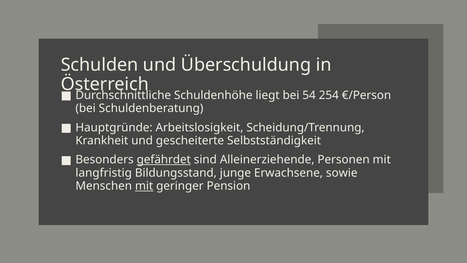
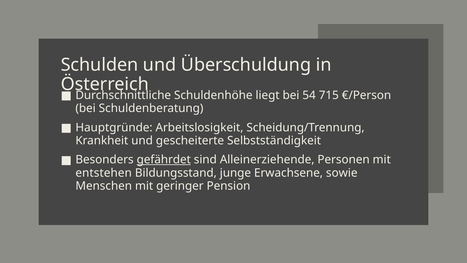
254: 254 -> 715 (329, 95)
langfristig: langfristig -> entstehen (104, 173)
mit underline: present -> none (144, 186)
